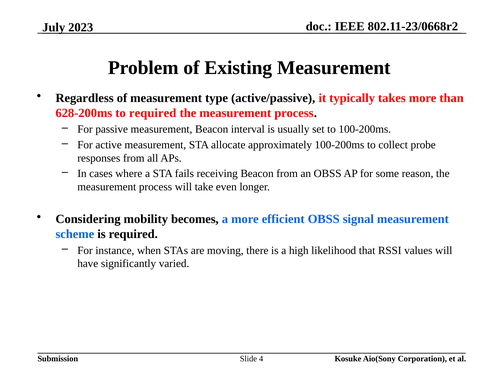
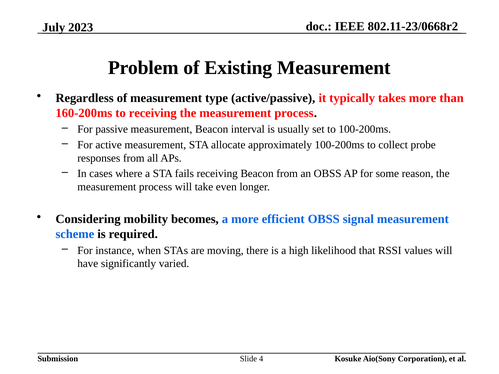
628-200ms: 628-200ms -> 160-200ms (84, 113)
to required: required -> receiving (153, 113)
